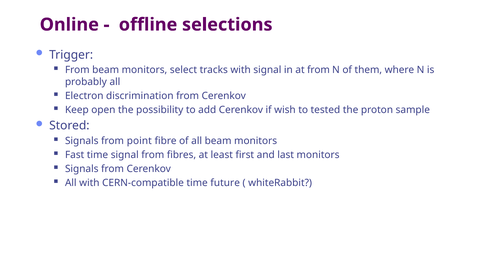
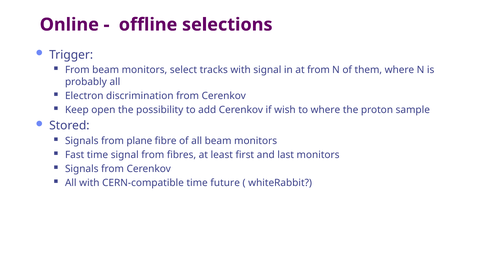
to tested: tested -> where (325, 110)
point: point -> plane (139, 141)
